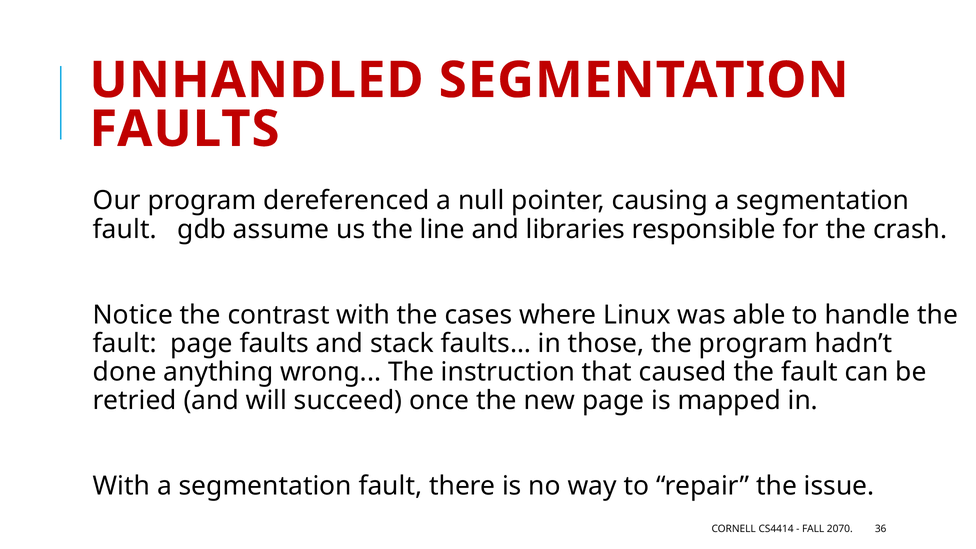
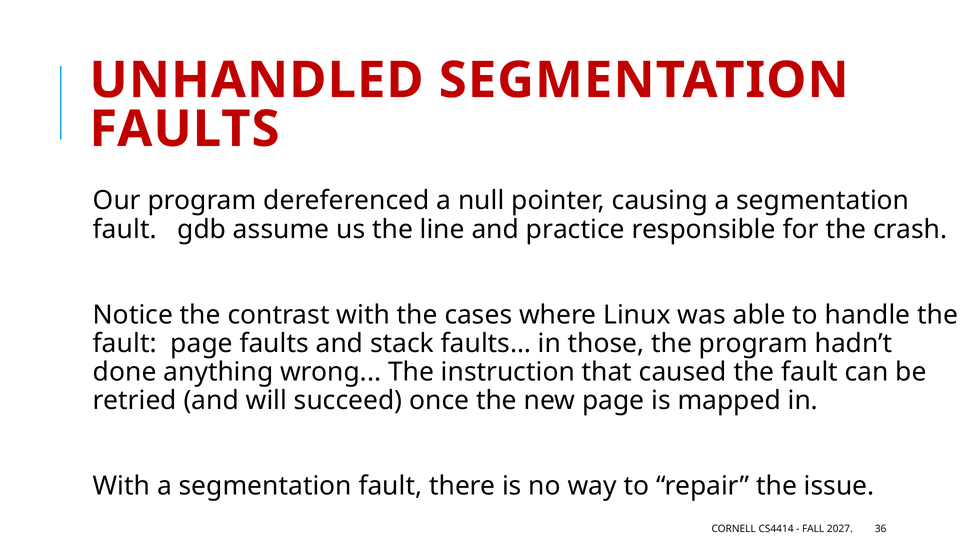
libraries: libraries -> practice (575, 229)
2070: 2070 -> 2027 (840, 529)
